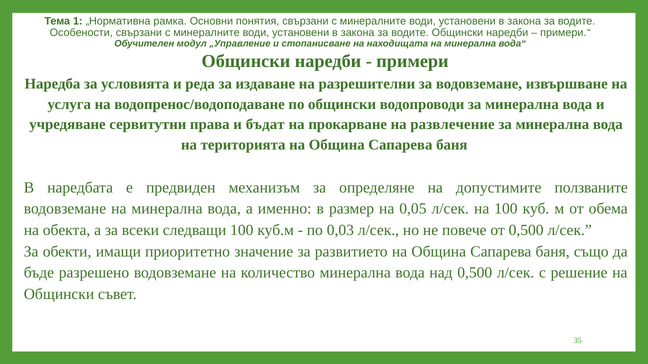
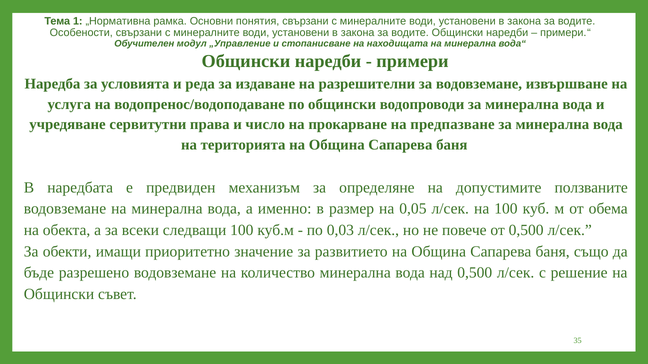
бъдат: бъдат -> число (265, 125)
развлечение: развлечение -> предпазване (453, 125)
